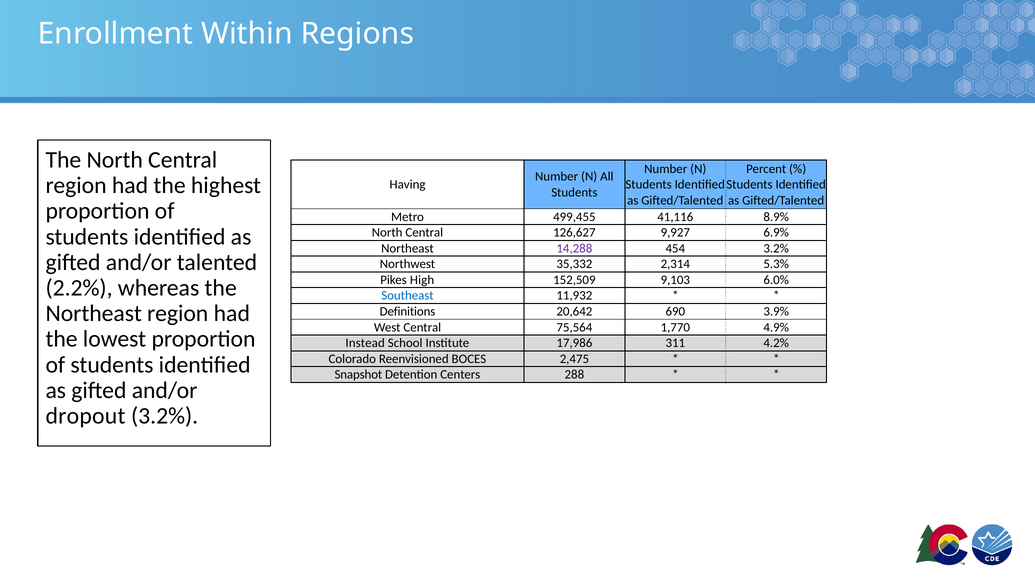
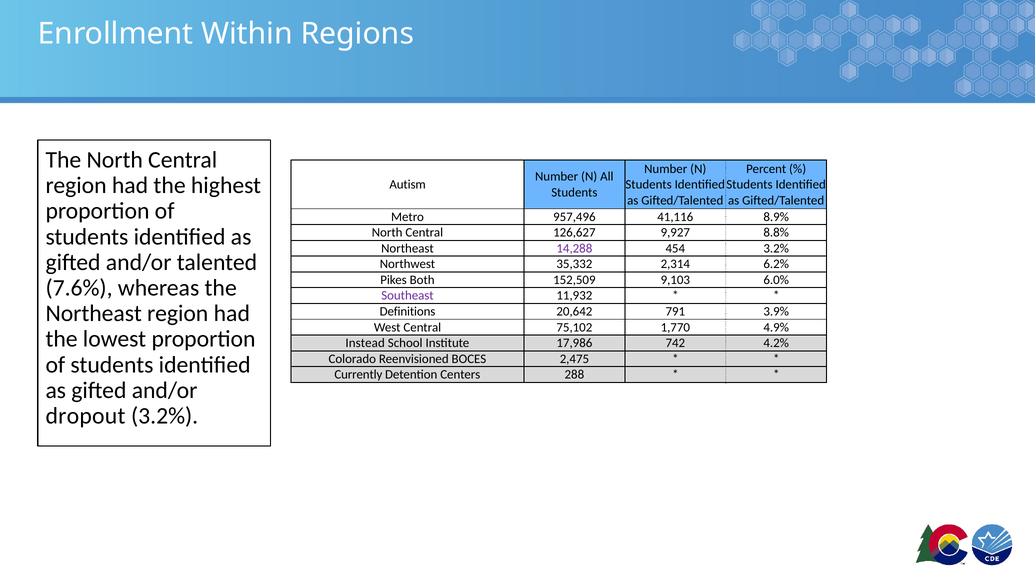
Having: Having -> Autism (408, 185)
499,455: 499,455 -> 957,496 (574, 217)
6.9%: 6.9% -> 8.8% (776, 233)
5.3%: 5.3% -> 6.2% (776, 264)
High: High -> Both (422, 280)
2.2%: 2.2% -> 7.6% (79, 288)
Southeast colour: blue -> purple (407, 296)
690: 690 -> 791 (675, 312)
75,564: 75,564 -> 75,102 (574, 327)
311: 311 -> 742 (675, 343)
Snapshot: Snapshot -> Currently (358, 375)
